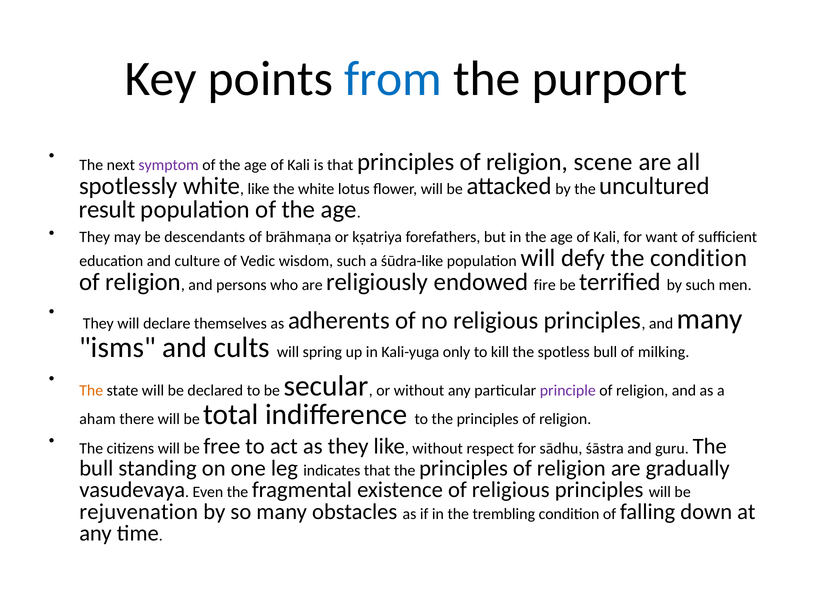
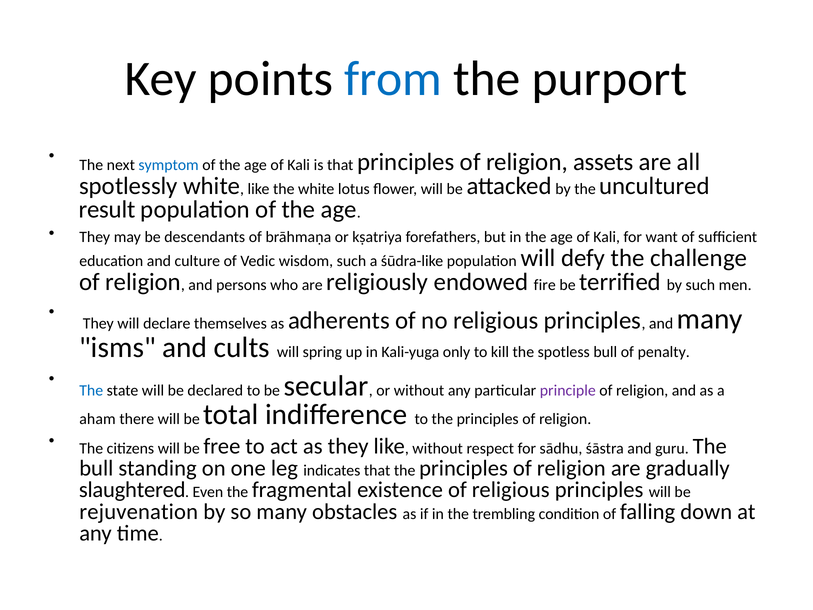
symptom colour: purple -> blue (169, 165)
scene: scene -> assets (603, 162)
the condition: condition -> challenge (699, 258)
milking: milking -> penalty (664, 352)
The colour: orange -> blue (91, 390)
vasudevaya: vasudevaya -> slaughtered (132, 490)
